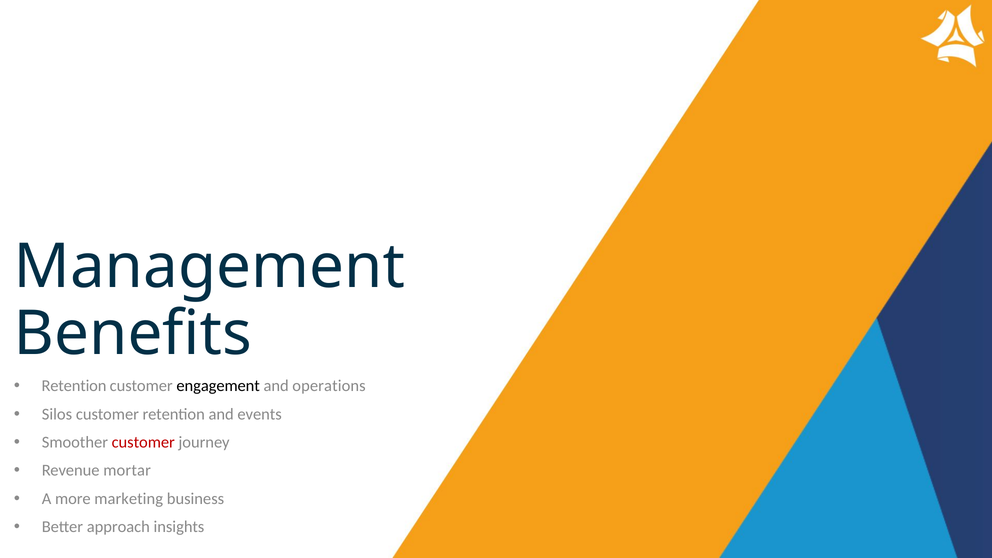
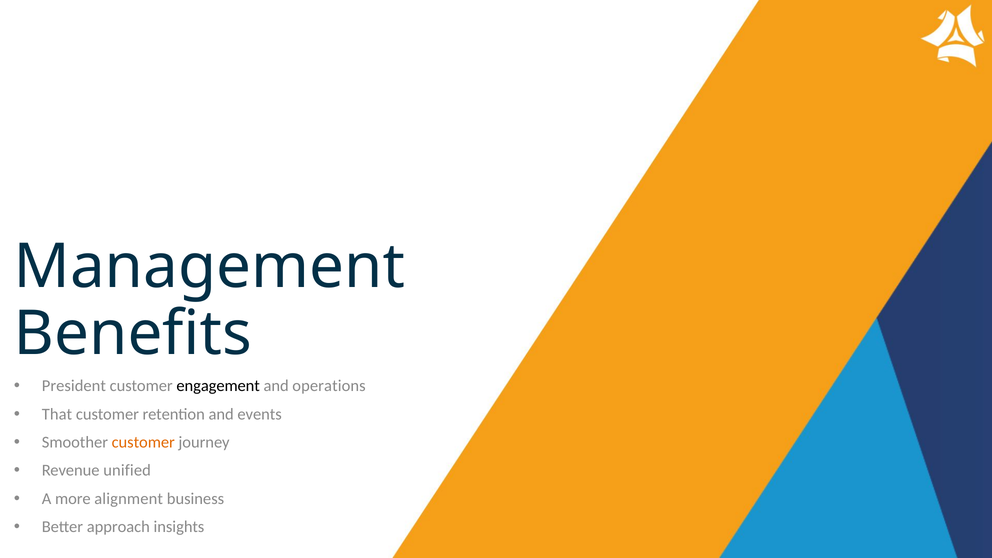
Retention: Retention -> President (74, 386)
Silos: Silos -> That (57, 414)
customer colour: red -> orange (143, 442)
mortar: mortar -> unified (127, 470)
marketing: marketing -> alignment (129, 499)
